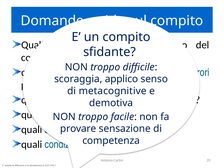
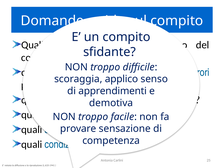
metacognitive: metacognitive -> apprendimenti (113, 91)
